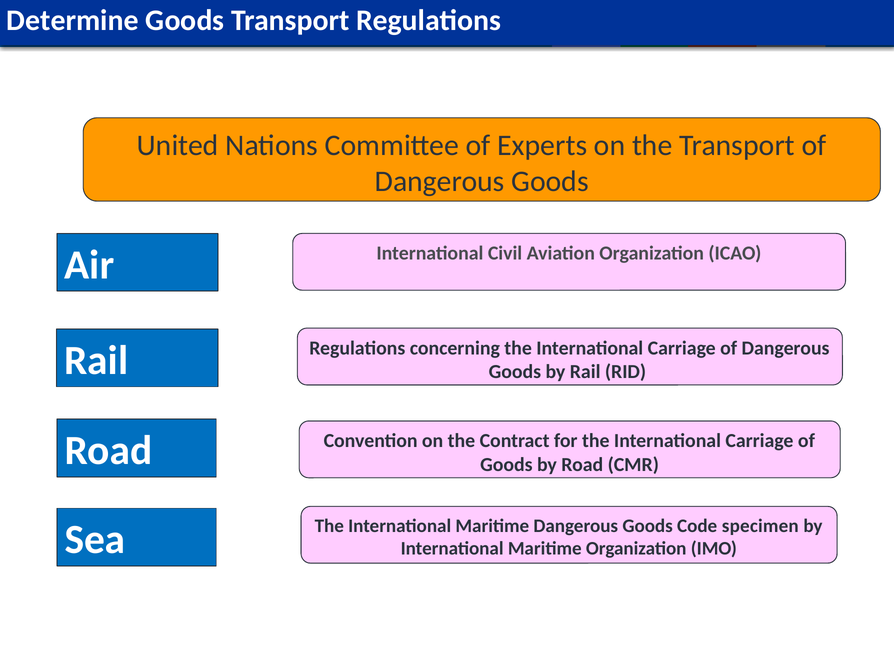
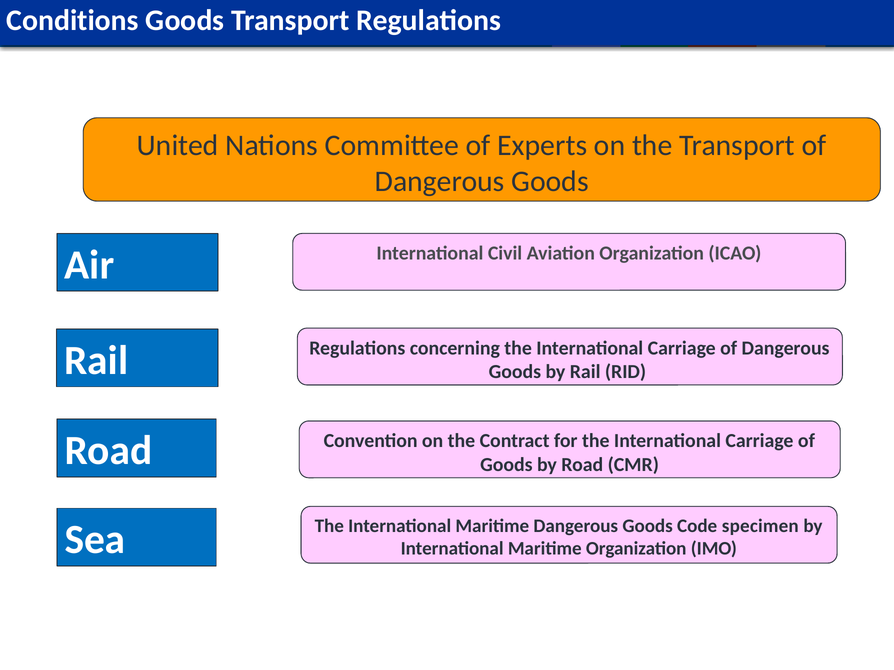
Determine: Determine -> Conditions (73, 20)
